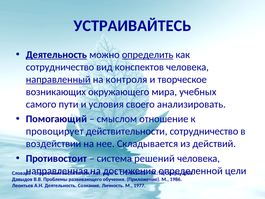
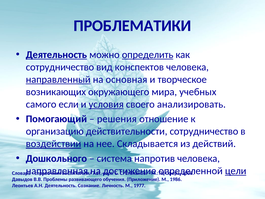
УСТРАИВАЙТЕСЬ: УСТРАИВАЙТЕСЬ -> ПРОБЛЕМАТИКИ (132, 26)
контроля: контроля -> основная (126, 79)
пути: пути -> если (69, 104)
условия underline: none -> present (106, 104)
смыслом: смыслом -> решения (117, 119)
провоцирует: провоцирует -> организацию (55, 131)
воздействии underline: none -> present (54, 144)
Противостоит: Противостоит -> Дошкольного (56, 158)
решений: решений -> напротив (155, 158)
цели underline: none -> present (236, 171)
